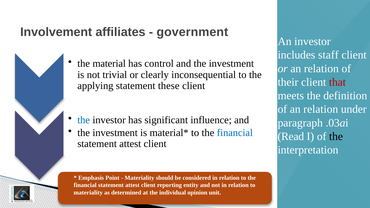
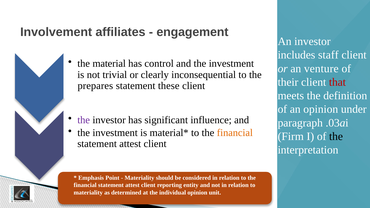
government: government -> engagement (192, 32)
or an relation: relation -> venture (321, 69)
applying: applying -> prepares (95, 86)
of an relation: relation -> opinion (321, 109)
the colour: blue -> purple (84, 120)
financial colour: blue -> orange (235, 133)
Read: Read -> Firm (291, 136)
